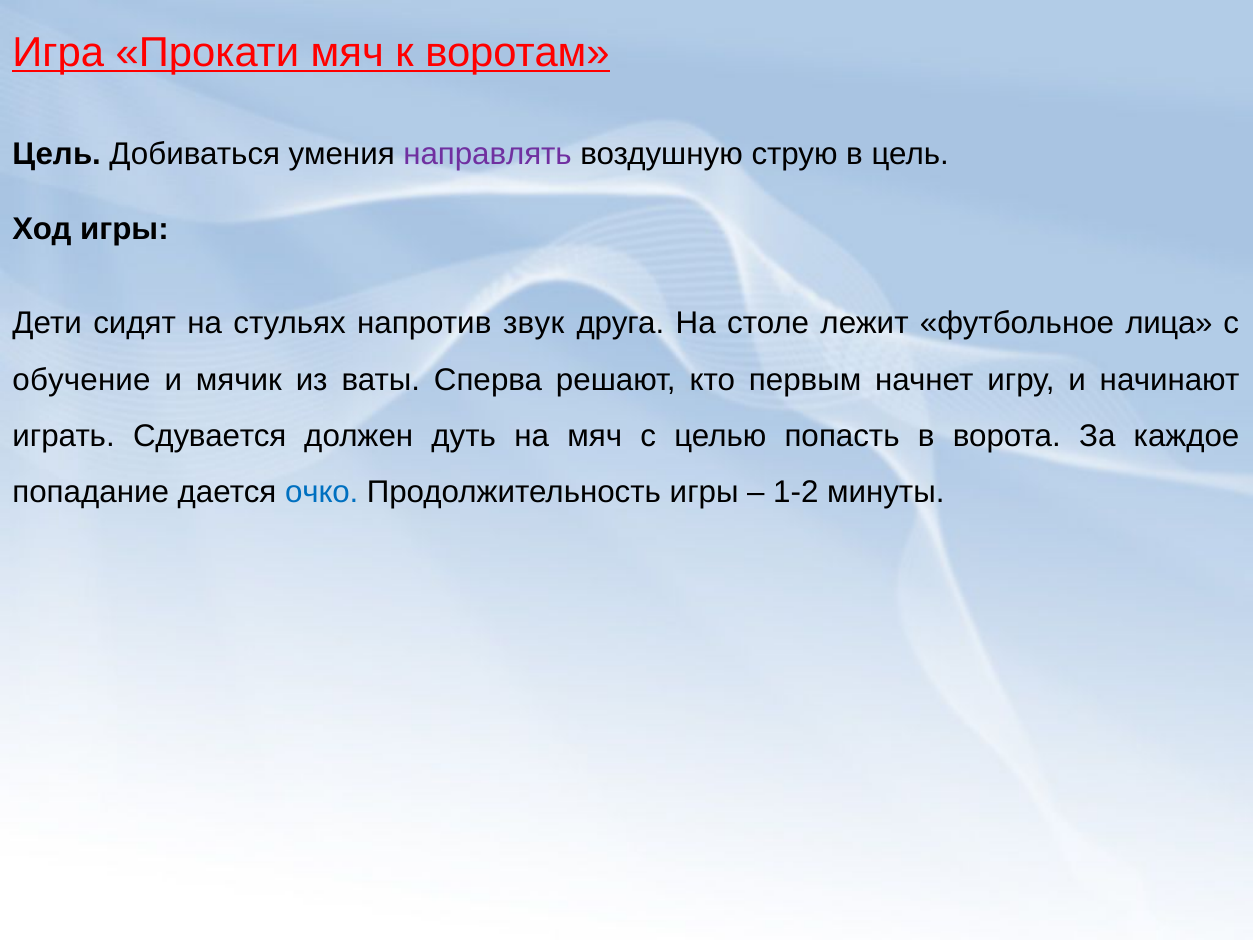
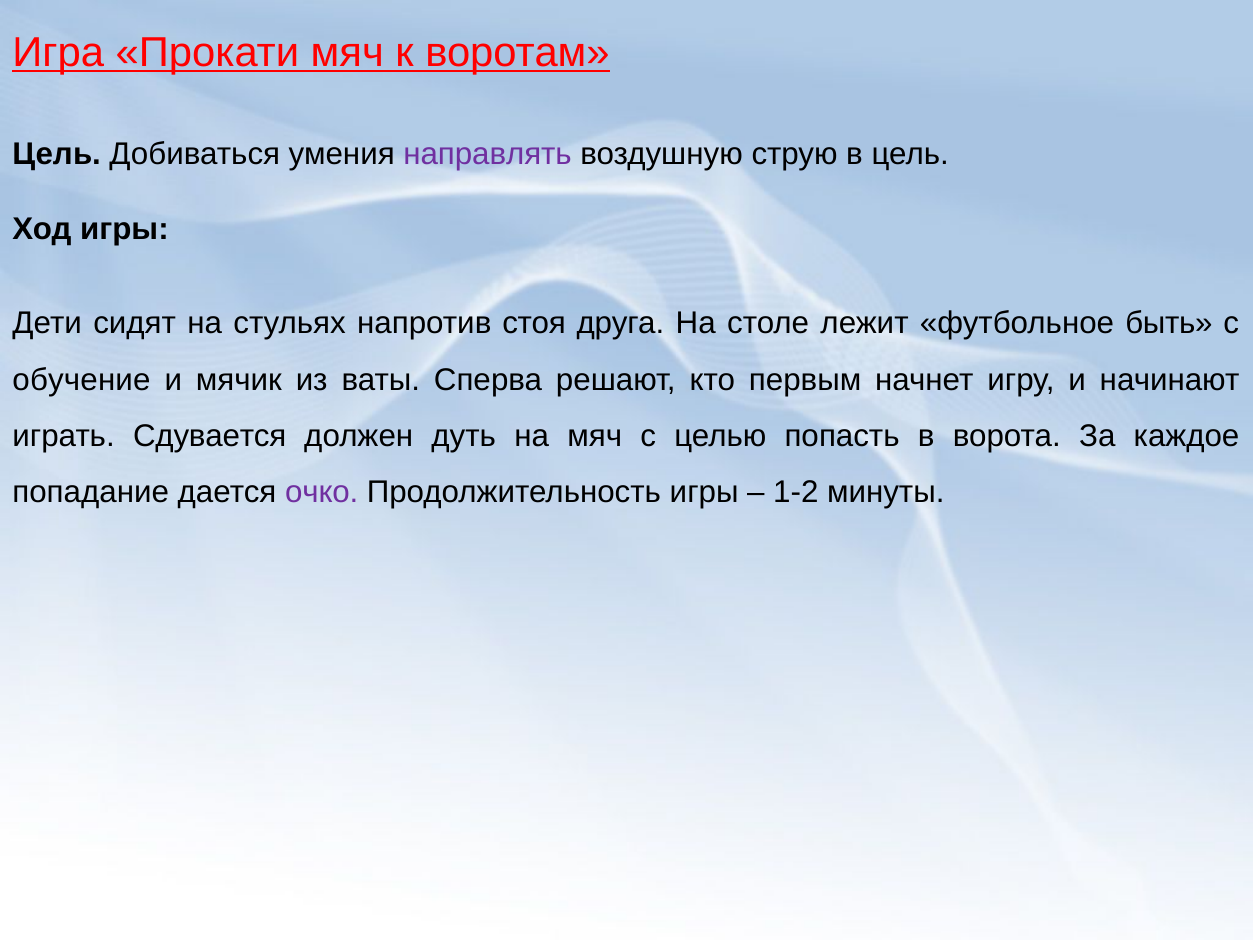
звук: звук -> стоя (534, 323)
лица: лица -> быть (1169, 323)
очко colour: blue -> purple (322, 492)
